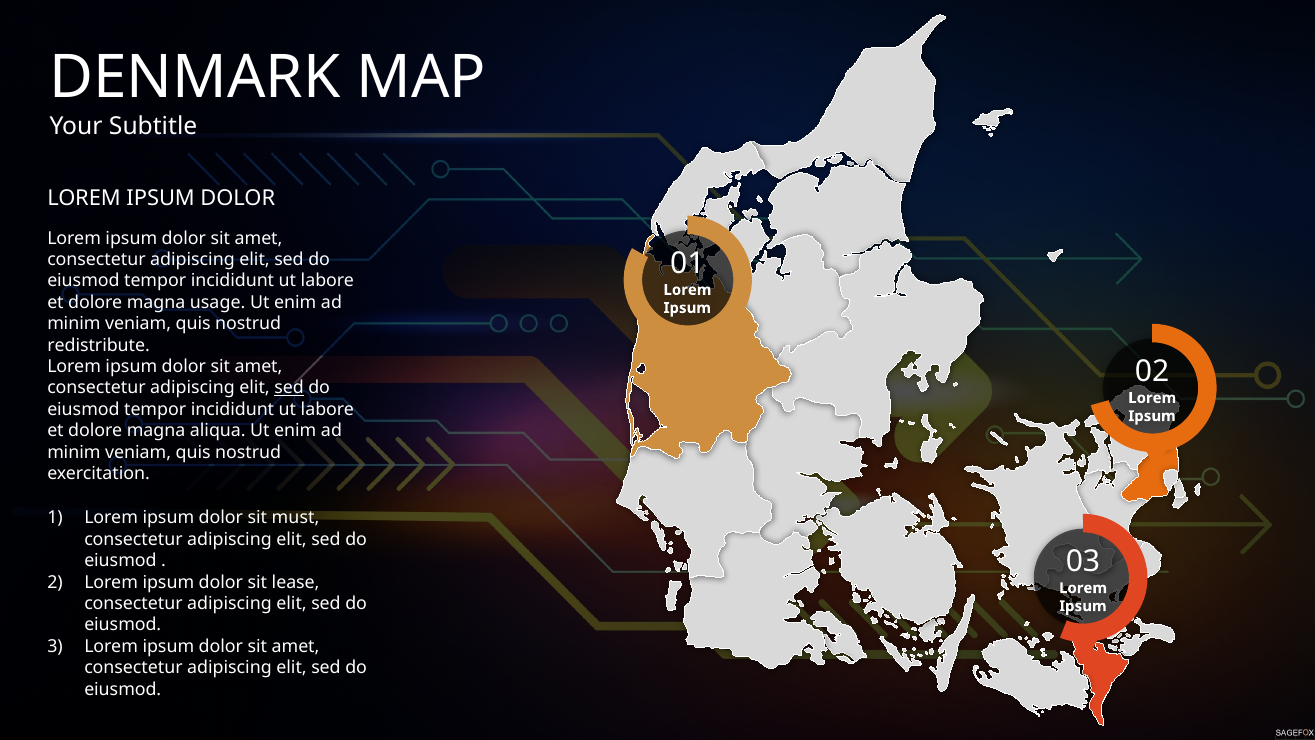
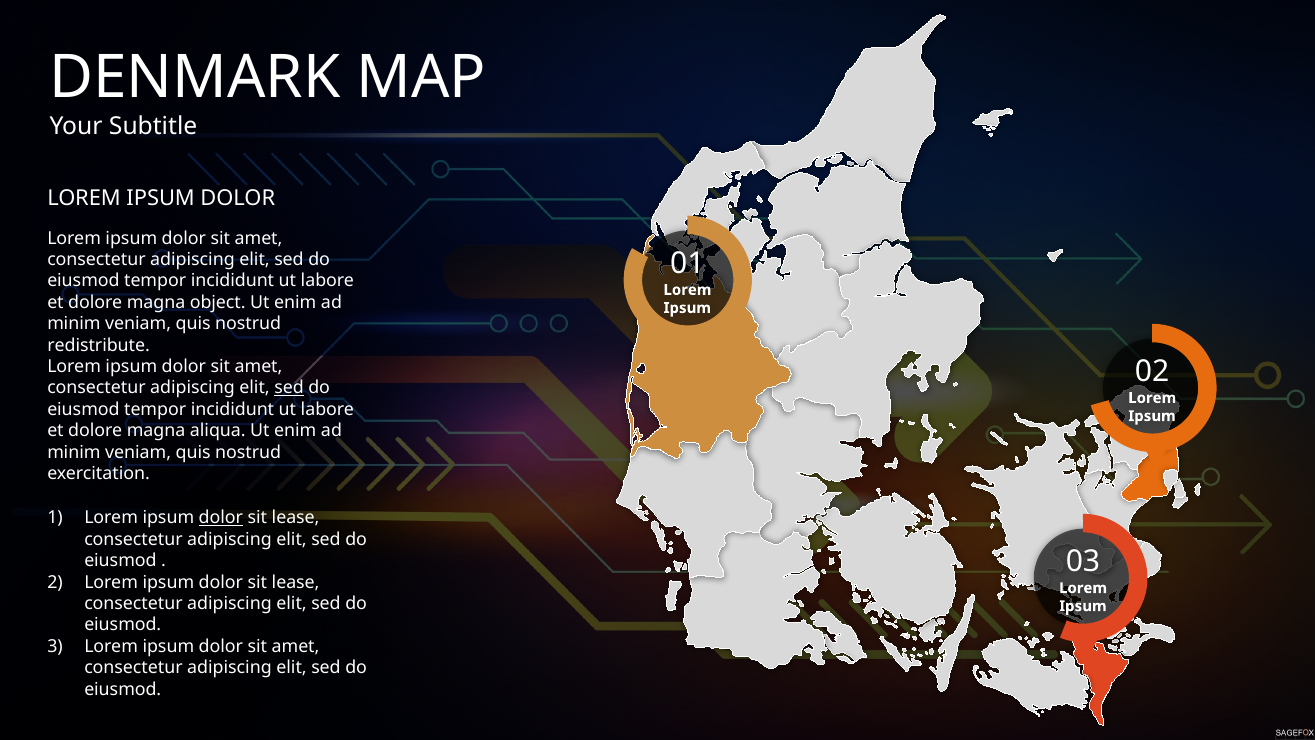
usage: usage -> object (218, 302)
dolor underline: none -> present (221, 518)
must: must -> lease (296, 518)
